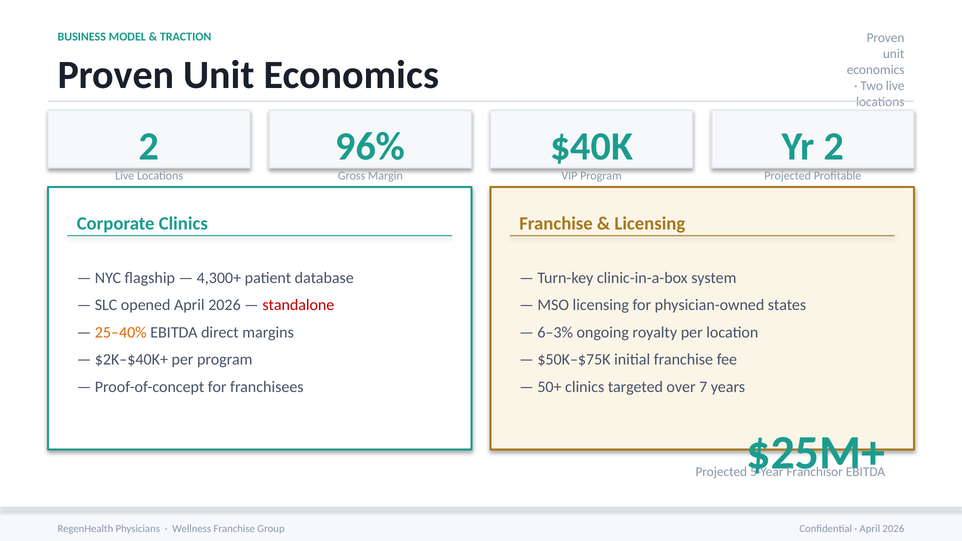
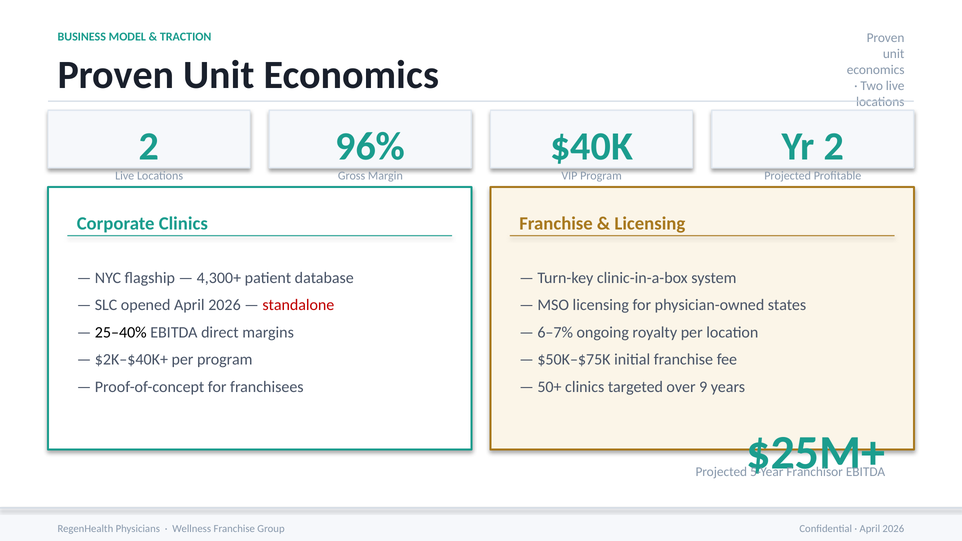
25–40% colour: orange -> black (121, 333)
6–3%: 6–3% -> 6–7% (555, 333)
7: 7 -> 9 (703, 387)
